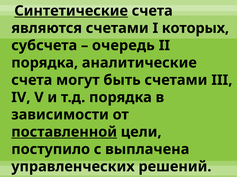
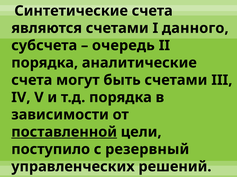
Синтетические underline: present -> none (71, 11)
которых: которых -> данного (195, 28)
выплачена: выплачена -> резервный (147, 150)
